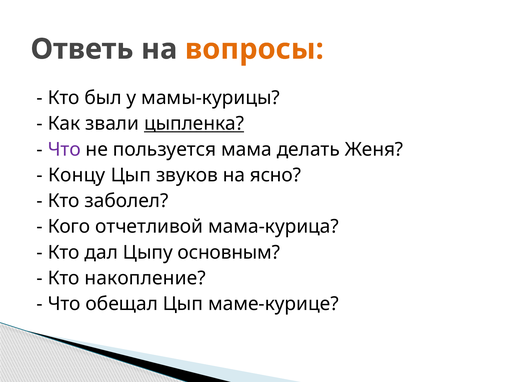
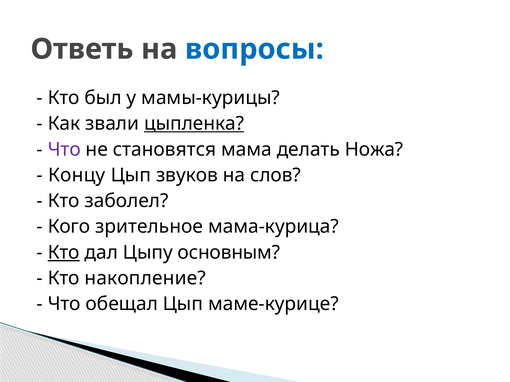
вопросы colour: orange -> blue (254, 49)
пользуется: пользуется -> становятся (165, 150)
Женя: Женя -> Ножа (374, 150)
ясно: ясно -> слов (275, 175)
отчетливой: отчетливой -> зрительное (149, 227)
Кто underline: none -> present (64, 253)
